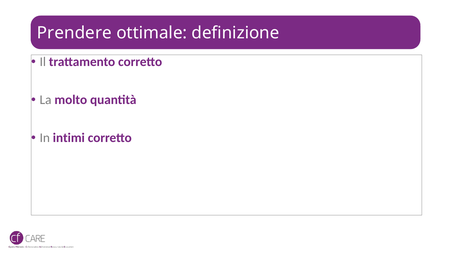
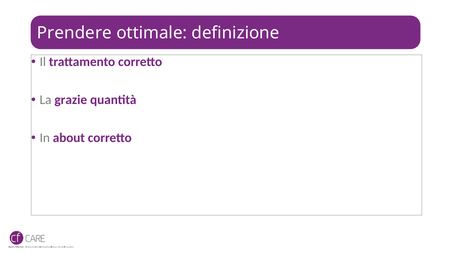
molto: molto -> grazie (71, 100)
intimi: intimi -> about (69, 138)
